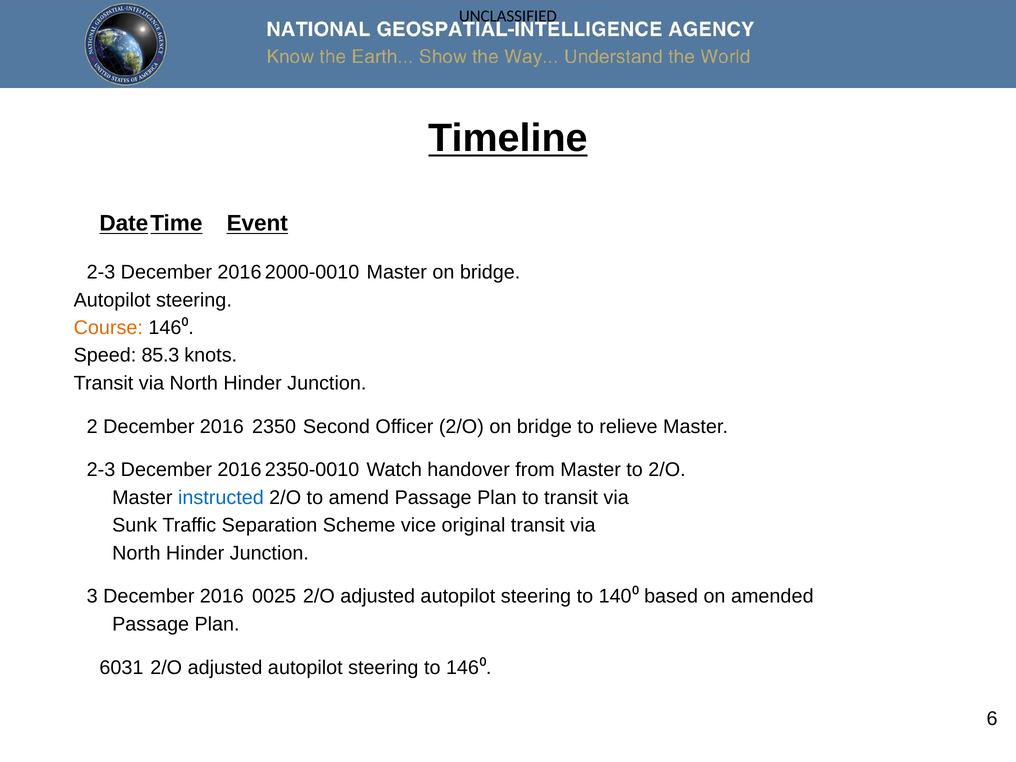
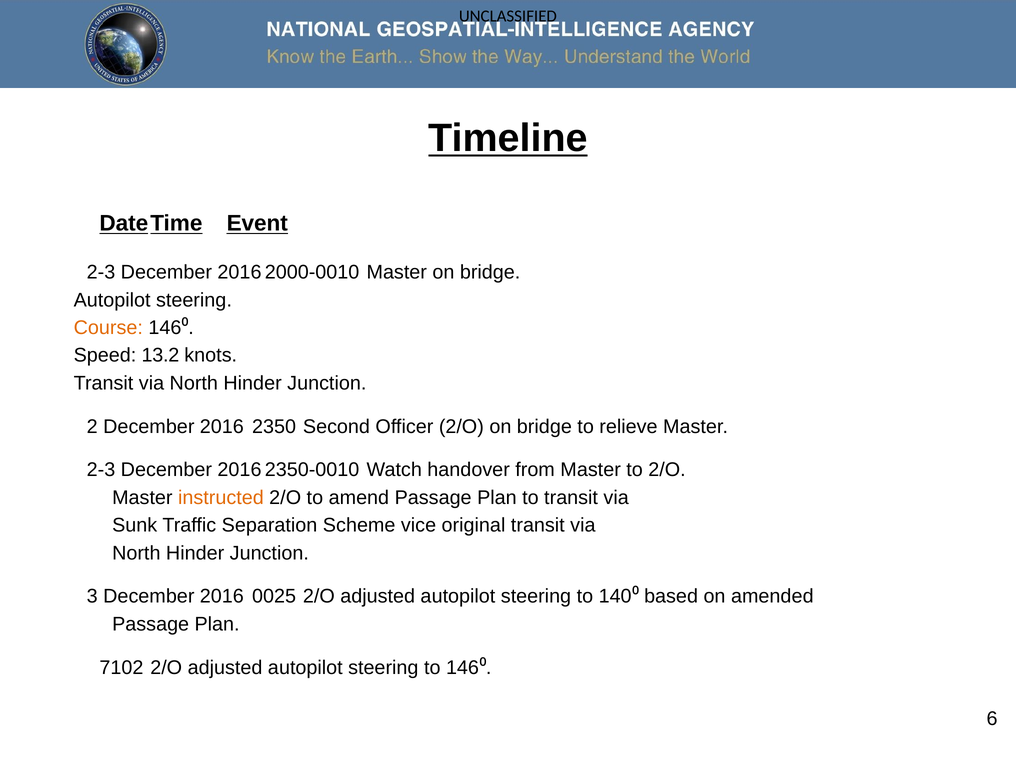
85.3: 85.3 -> 13.2 (160, 355)
instructed colour: blue -> orange (221, 498)
6031: 6031 -> 7102 (121, 668)
